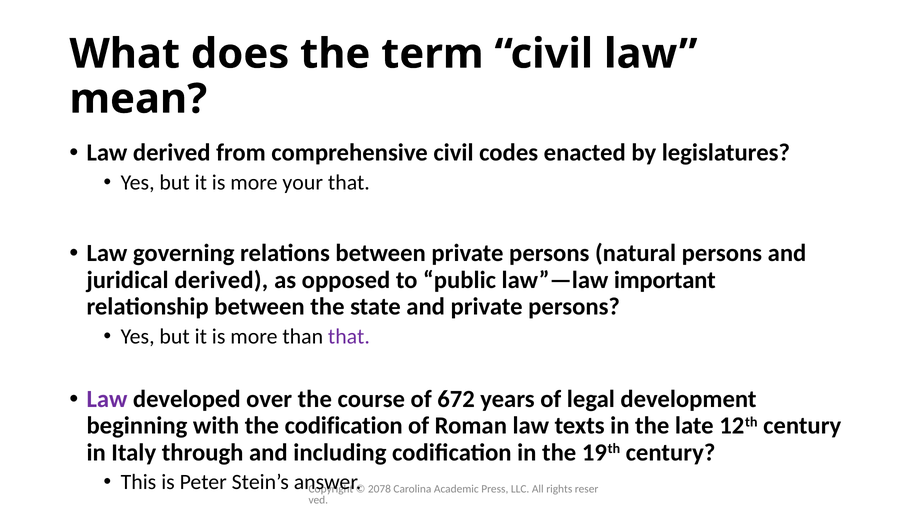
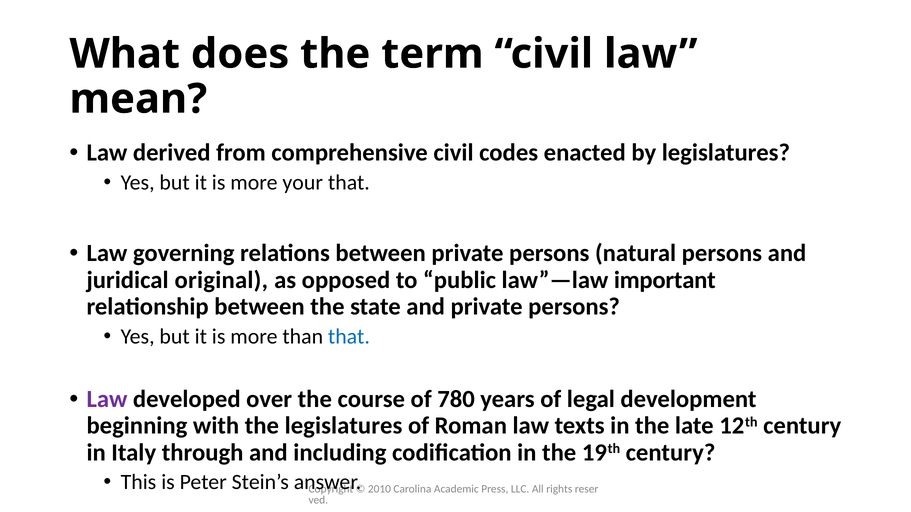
juridical derived: derived -> original (221, 280)
that colour: purple -> blue (349, 337)
672: 672 -> 780 (456, 399)
the codification: codification -> legislatures (344, 426)
2078: 2078 -> 2010 (379, 489)
